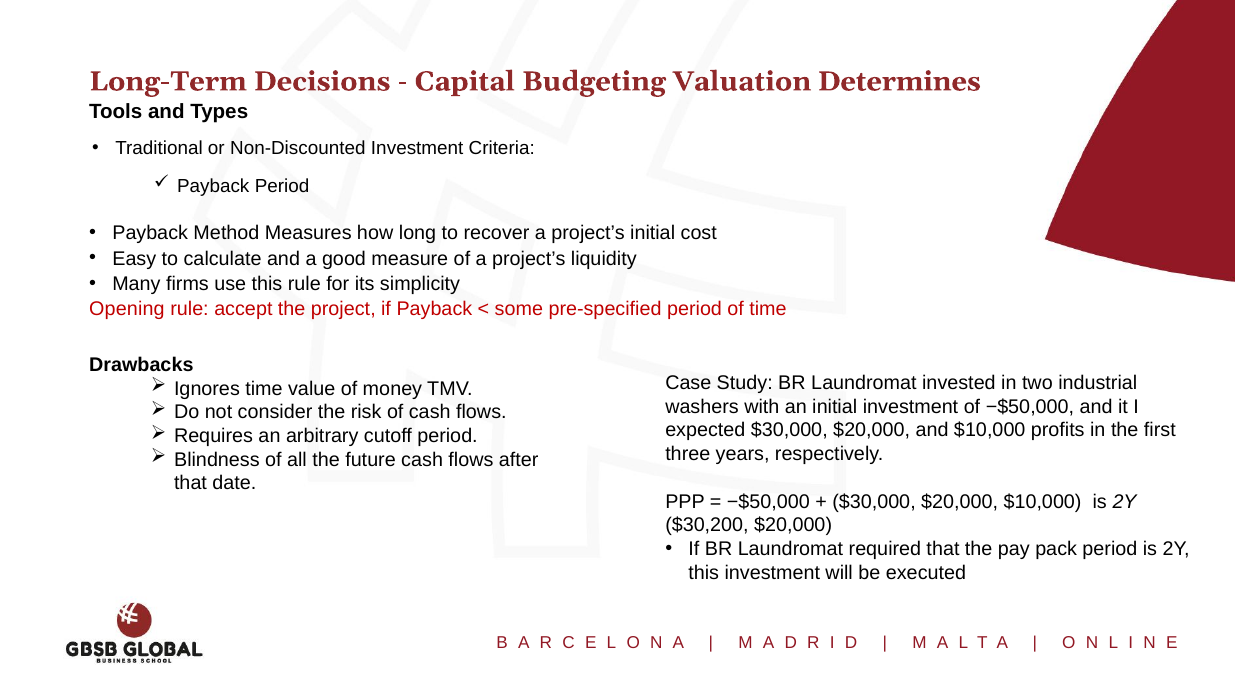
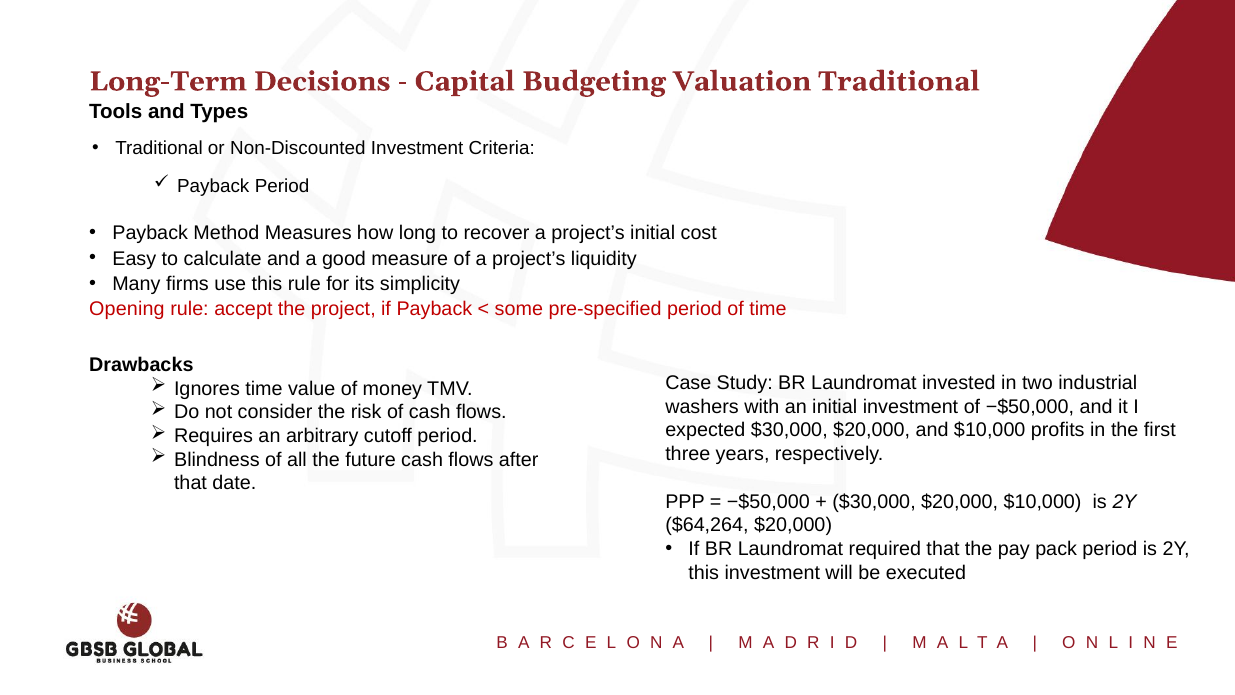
Valuation Determines: Determines -> Traditional (899, 81)
$30,200: $30,200 -> $64,264 (707, 525)
